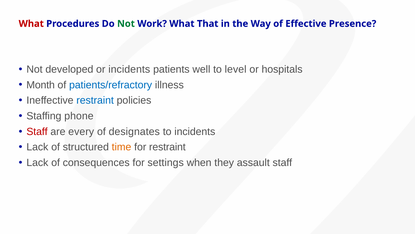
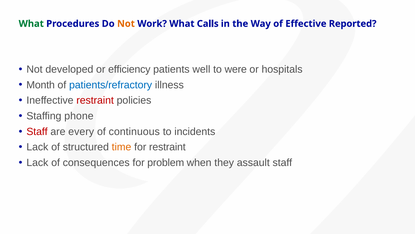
What colour: red -> green (31, 24)
Not colour: green -> orange (126, 24)
That: That -> Calls (208, 24)
Presence: Presence -> Reported (353, 24)
or incidents: incidents -> efficiency (129, 69)
level: level -> were (236, 69)
restraint colour: blue -> red (95, 100)
designates: designates -> continuous (134, 131)
settings: settings -> problem (166, 162)
